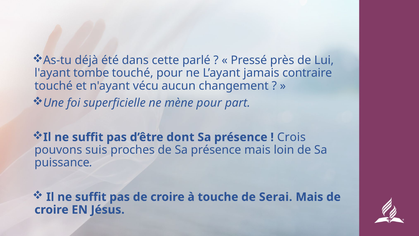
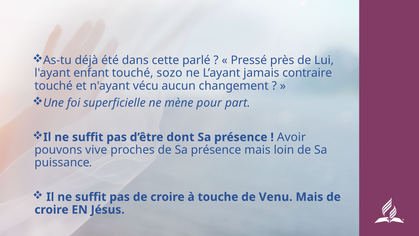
tombe: tombe -> enfant (91, 73)
touché pour: pour -> sozo (169, 73)
Crois: Crois -> Avoir (291, 137)
suis: suis -> vive (96, 150)
Serai: Serai -> Venu (276, 197)
